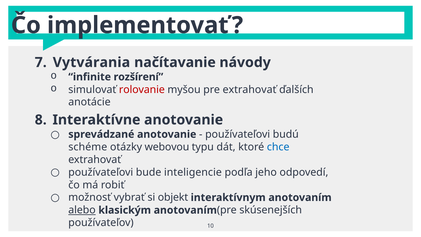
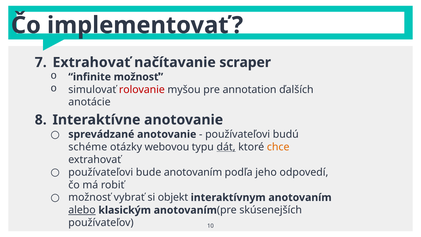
Vytvárania: Vytvárania -> Extrahovať (91, 62)
návody: návody -> scraper (245, 62)
infinite rozšírení: rozšírení -> možnosť (138, 77)
pre extrahovať: extrahovať -> annotation (250, 89)
dát underline: none -> present (226, 147)
chce colour: blue -> orange (278, 147)
bude inteligencie: inteligencie -> anotovaním (193, 172)
